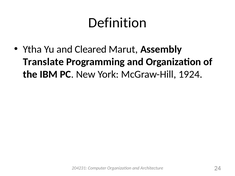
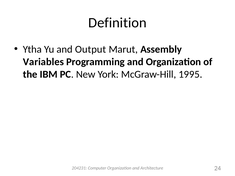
Cleared: Cleared -> Output (91, 49)
Translate: Translate -> Variables (43, 62)
1924: 1924 -> 1995 (190, 74)
